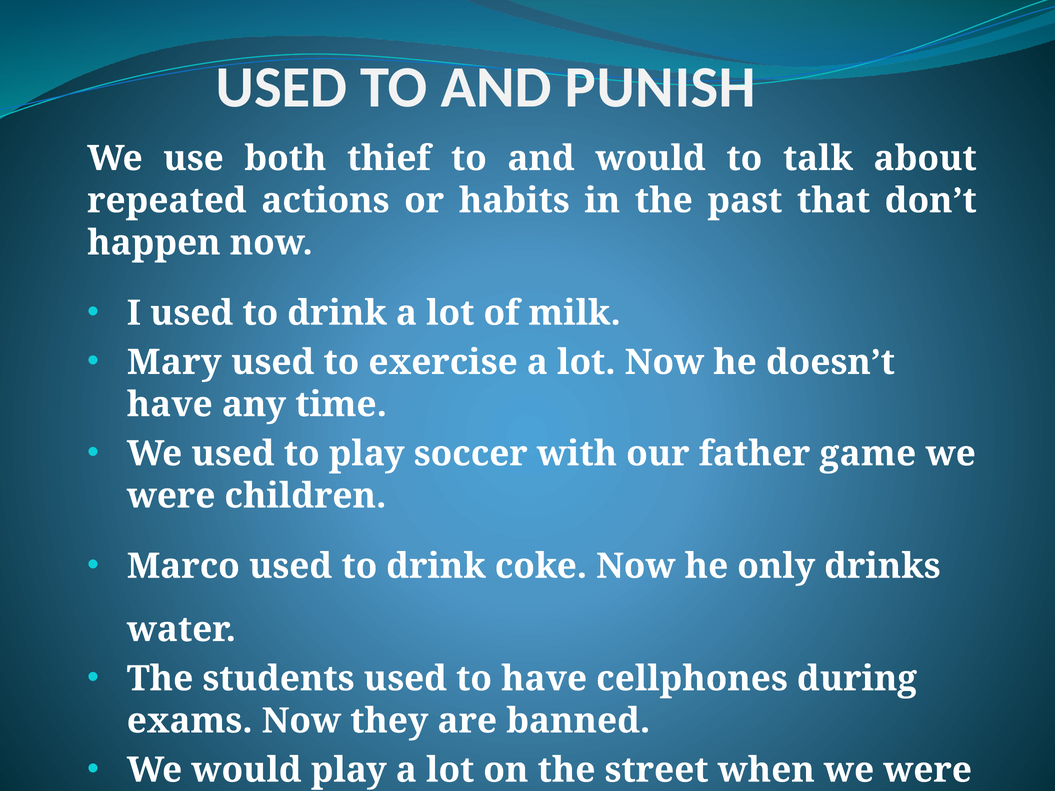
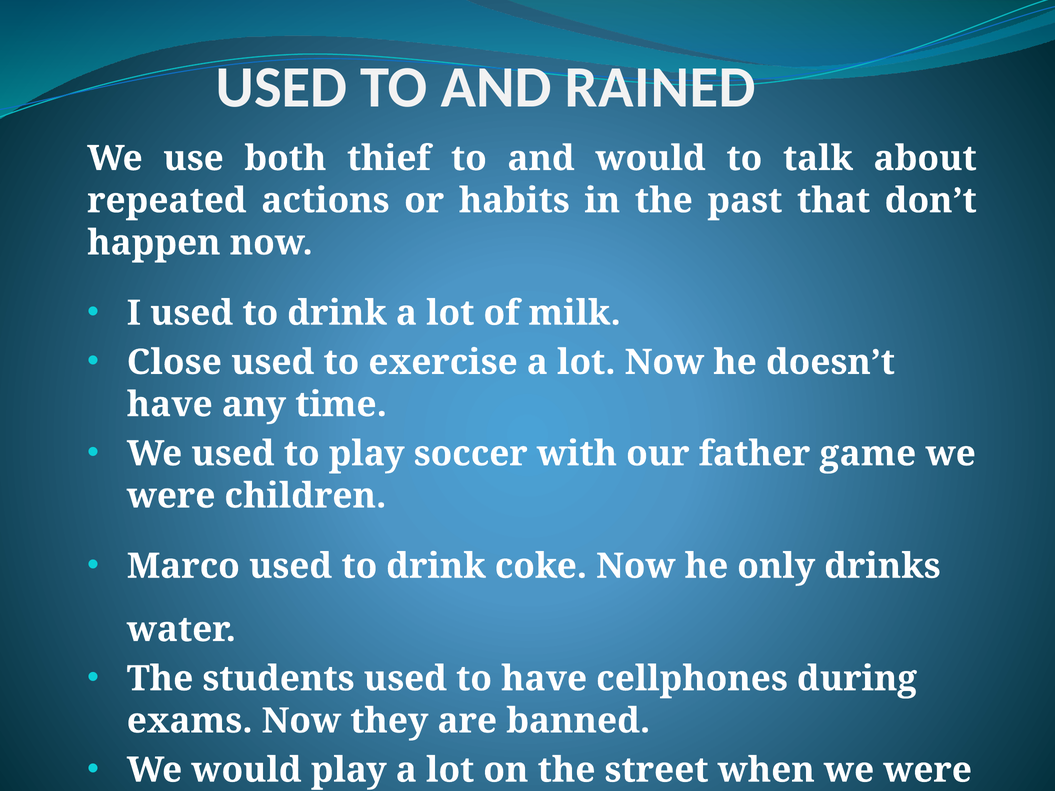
PUNISH: PUNISH -> RAINED (660, 88)
Mary: Mary -> Close (174, 362)
